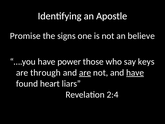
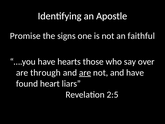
believe: believe -> faithful (141, 36)
power: power -> hearts (69, 61)
keys: keys -> over (146, 61)
have underline: present -> none (135, 72)
2:4: 2:4 -> 2:5 (113, 94)
